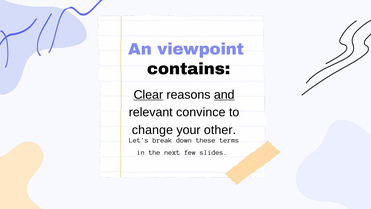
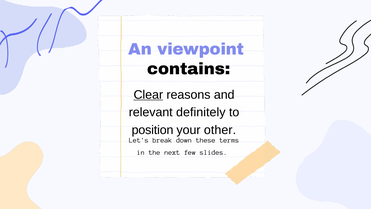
and underline: present -> none (224, 95)
convince: convince -> definitely (201, 112)
change: change -> position (153, 130)
